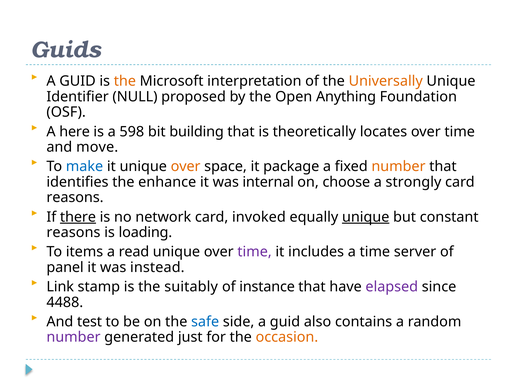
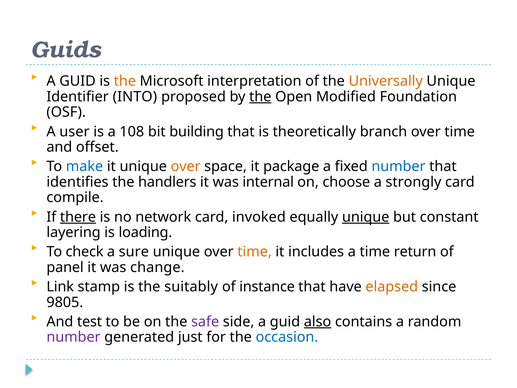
NULL: NULL -> INTO (135, 97)
the underline: none -> present (260, 97)
Anything: Anything -> Modified (346, 97)
here: here -> user (74, 132)
598: 598 -> 108 (132, 132)
locates: locates -> branch (384, 132)
move: move -> offset (97, 147)
number colour: orange -> blue (398, 166)
enhance: enhance -> handlers (167, 182)
reasons: reasons -> compile (75, 197)
reasons: reasons -> layering (74, 232)
items: items -> check (85, 252)
read: read -> sure (134, 252)
time colour: purple -> orange (255, 252)
server: server -> return (415, 252)
instead: instead -> change (157, 267)
elapsed colour: purple -> orange (392, 287)
4488: 4488 -> 9805 (65, 302)
safe colour: blue -> purple (205, 321)
also underline: none -> present (318, 321)
occasion colour: orange -> blue (287, 337)
